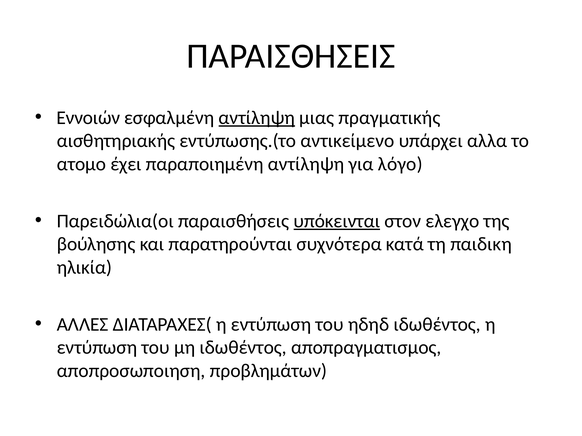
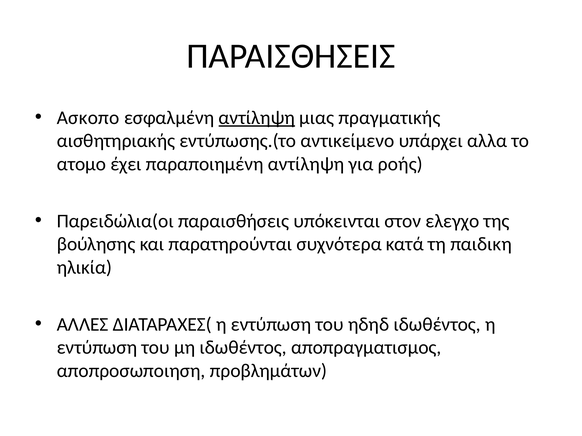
Εννοιών: Εννοιών -> Ασκοπο (88, 118)
λόγο: λόγο -> ροής (400, 164)
υπόκεινται underline: present -> none (337, 221)
